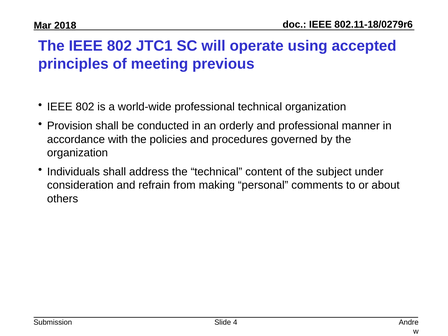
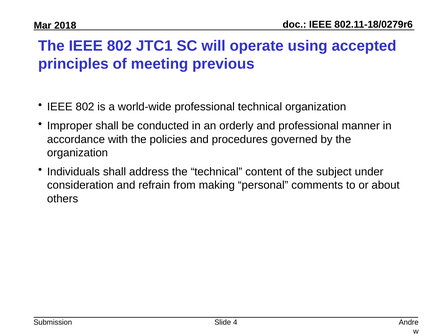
Provision: Provision -> Improper (70, 126)
